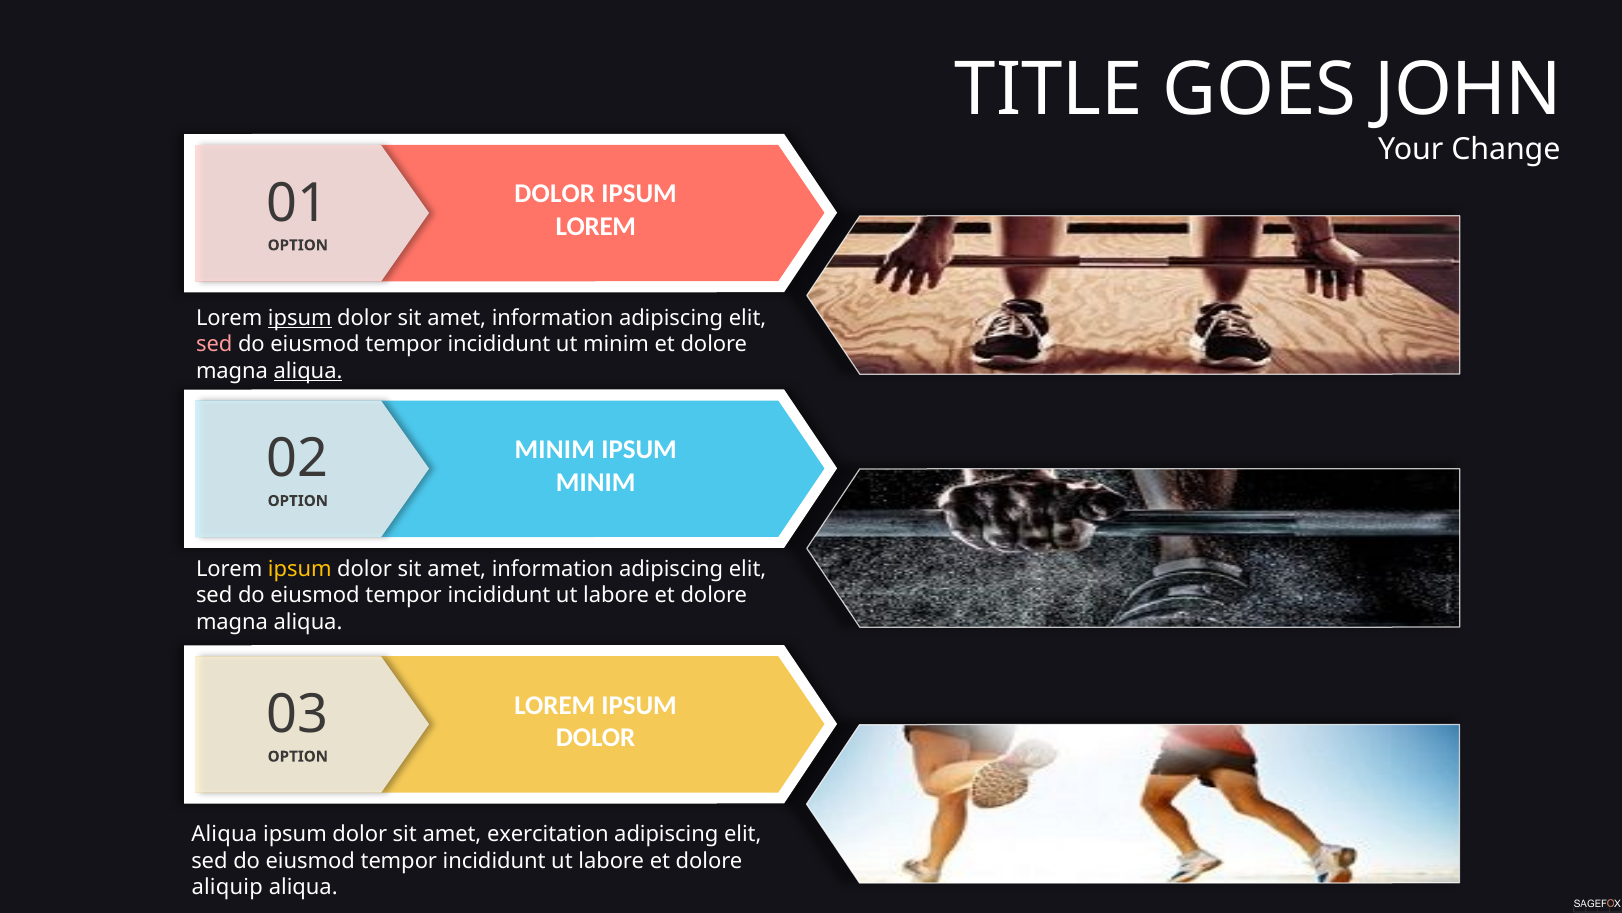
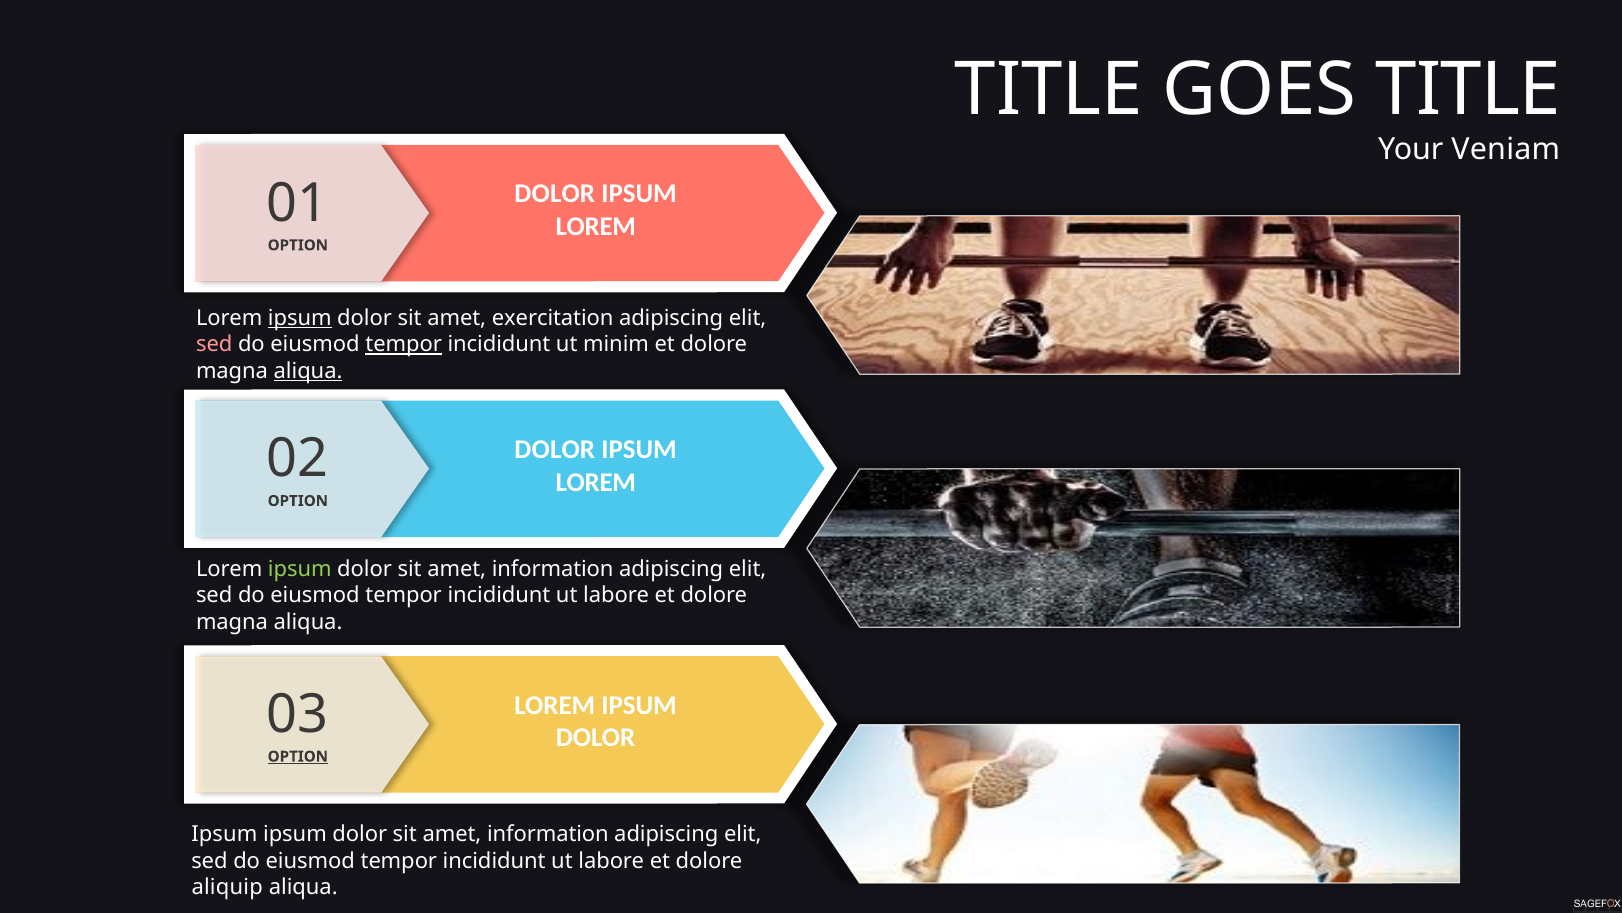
GOES JOHN: JOHN -> TITLE (1468, 90)
Change: Change -> Veniam (1506, 150)
information: information -> exercitation (553, 318)
tempor underline: none -> present (404, 344)
MINIM: MINIM -> DOLOR (555, 449)
MINIM: MINIM -> LOREM (596, 482)
ipsum colour: yellow -> light green (300, 569)
OPTION underline: none -> present (298, 756)
Aliqua: Aliqua -> Ipsum (224, 834)
exercitation: exercitation -> information (548, 834)
